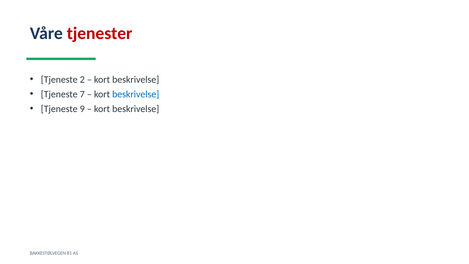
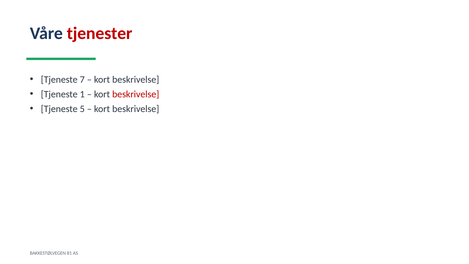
2: 2 -> 7 (82, 79)
7: 7 -> 1 (82, 94)
beskrivelse colour: blue -> red (136, 94)
9: 9 -> 5 (82, 109)
